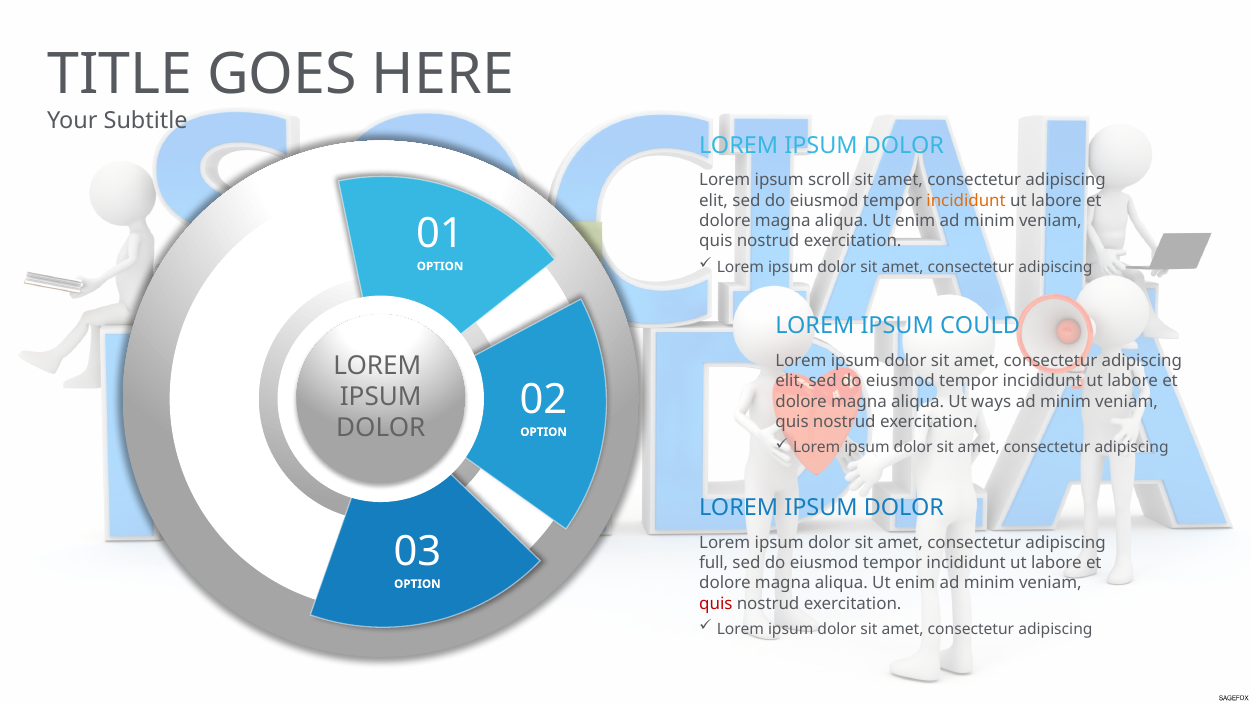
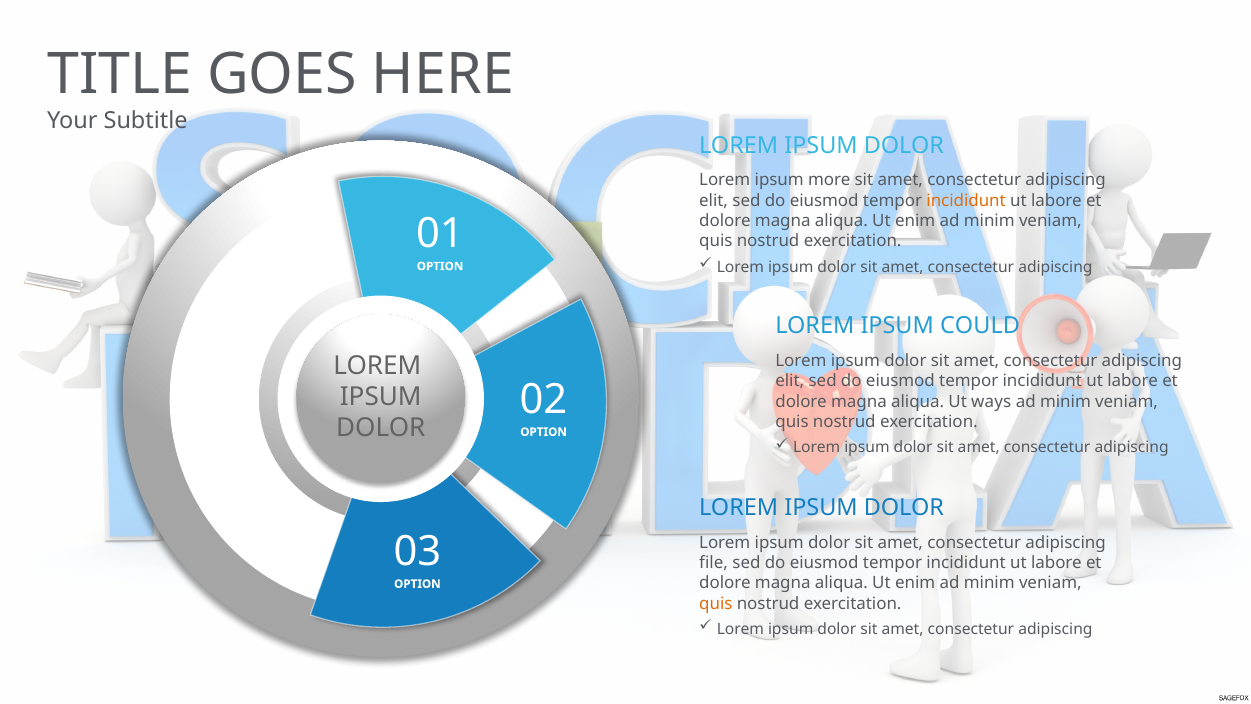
scroll: scroll -> more (829, 180)
full: full -> file (714, 563)
quis colour: red -> orange (716, 603)
